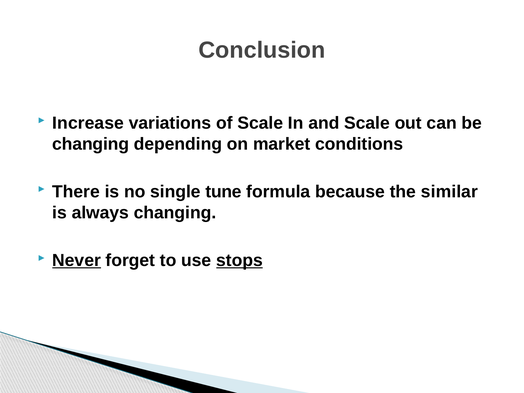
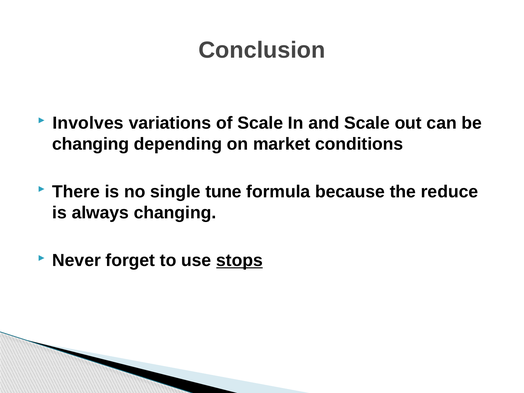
Increase: Increase -> Involves (88, 123)
similar: similar -> reduce (449, 192)
Never underline: present -> none (77, 260)
